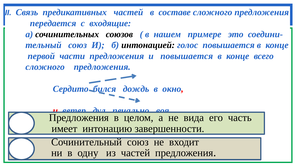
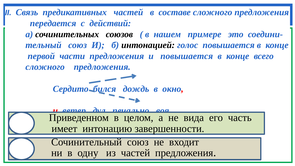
входящие: входящие -> действий (110, 23)
Предложения: Предложения -> Приведенном (79, 118)
